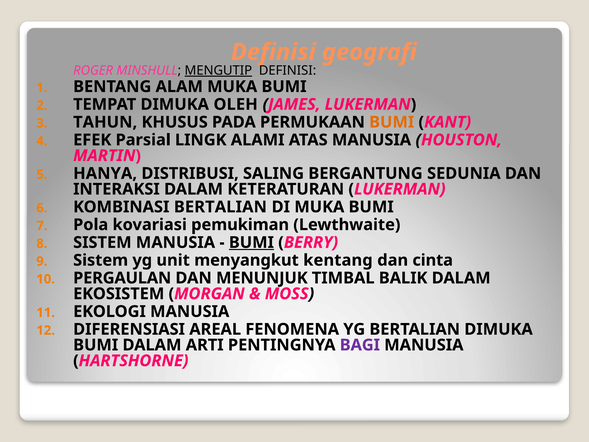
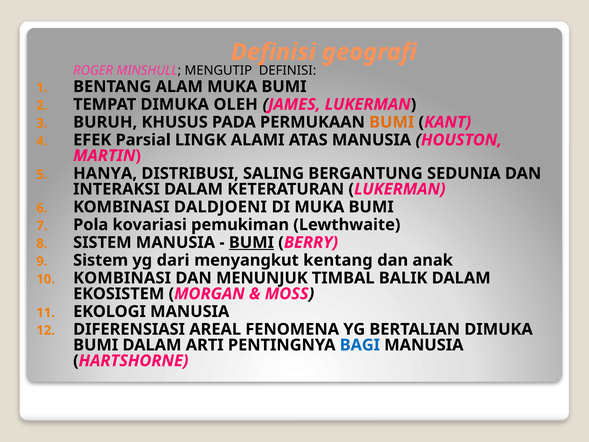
MENGUTIP underline: present -> none (218, 71)
TAHUN: TAHUN -> BURUH (105, 122)
KOMBINASI BERTALIAN: BERTALIAN -> DALDJOENI (220, 207)
unit: unit -> dari (173, 260)
cinta: cinta -> anak (433, 260)
PERGAULAN: PERGAULAN -> KOMBINASI (122, 278)
BAGI colour: purple -> blue (360, 345)
